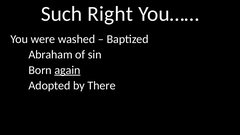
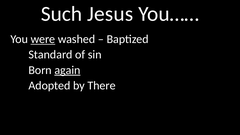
Right: Right -> Jesus (110, 14)
were underline: none -> present (43, 39)
Abraham: Abraham -> Standard (50, 55)
